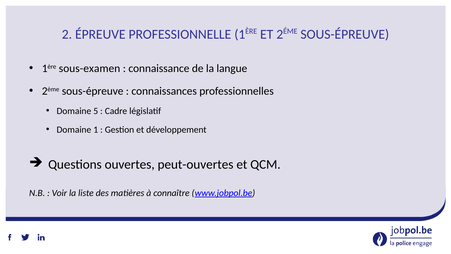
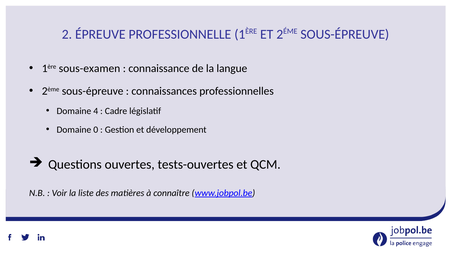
5: 5 -> 4 (96, 111)
1: 1 -> 0 (96, 130)
peut-ouvertes: peut-ouvertes -> tests-ouvertes (196, 164)
